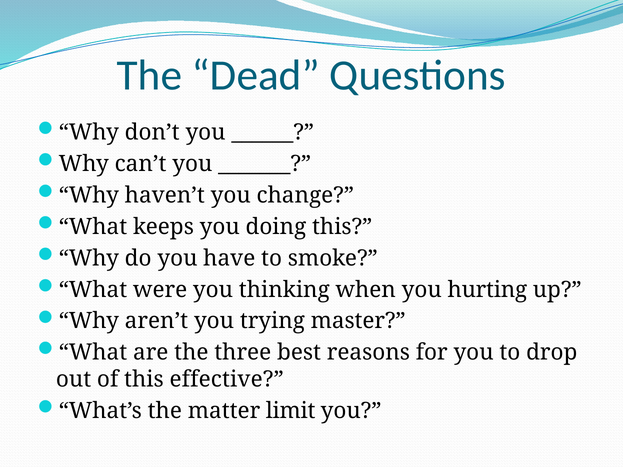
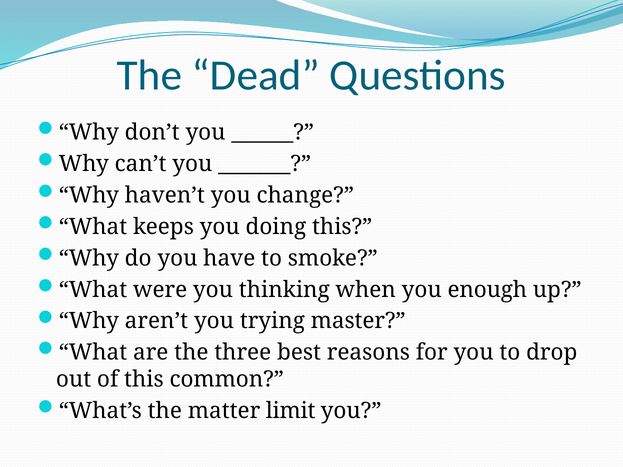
hurting: hurting -> enough (487, 290)
effective: effective -> common (227, 380)
